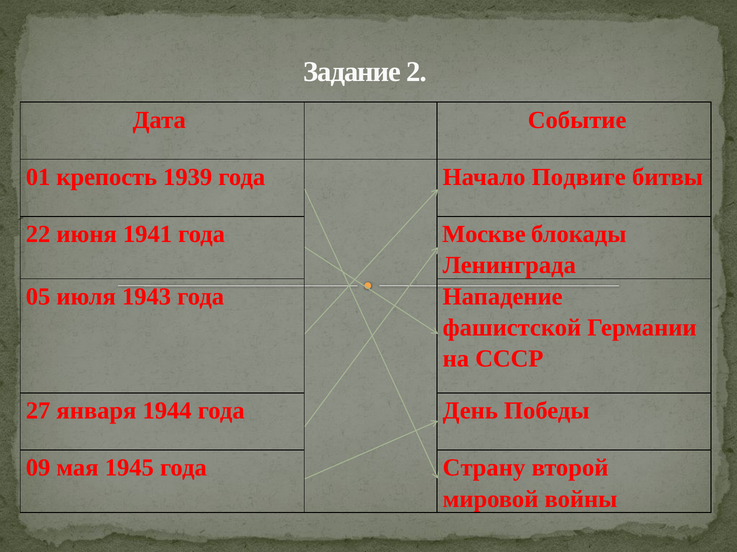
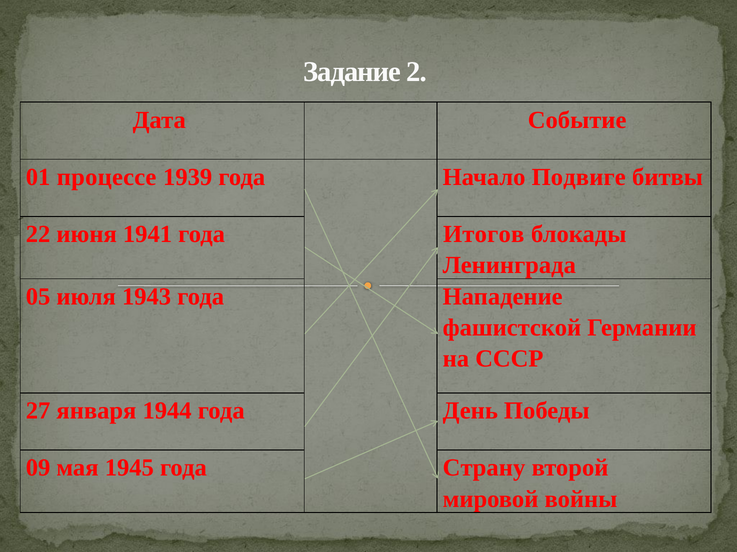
крепость: крепость -> процессе (107, 177)
Москве: Москве -> Итогов (484, 234)
